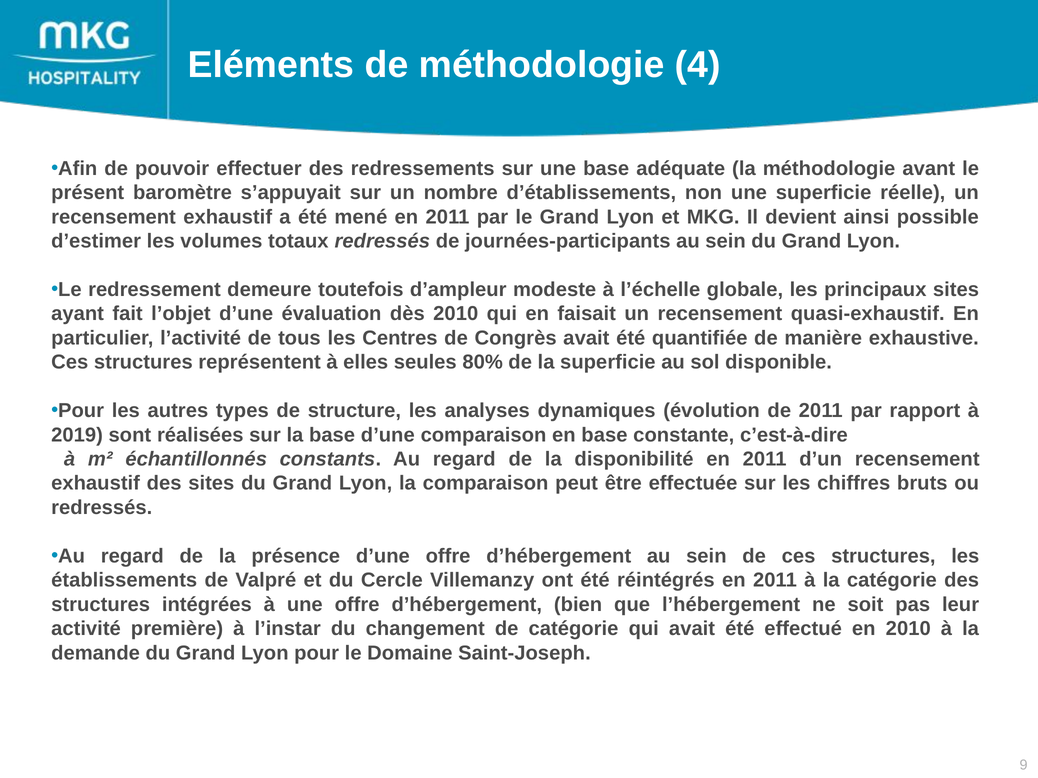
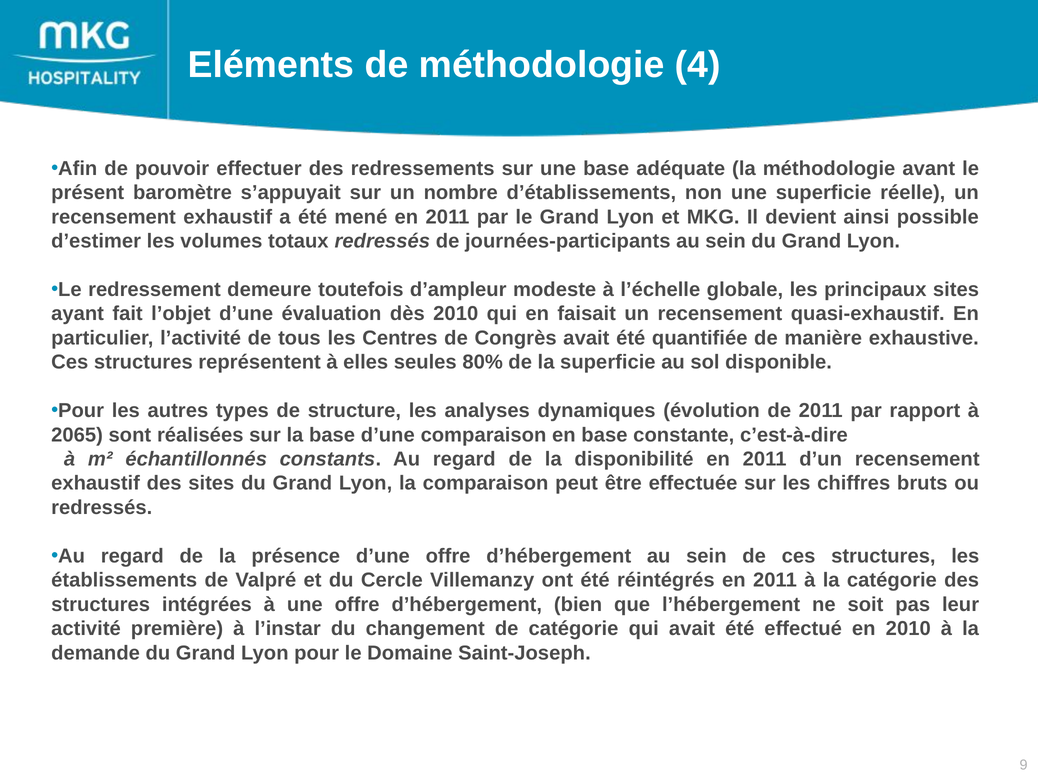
2019: 2019 -> 2065 (77, 435)
